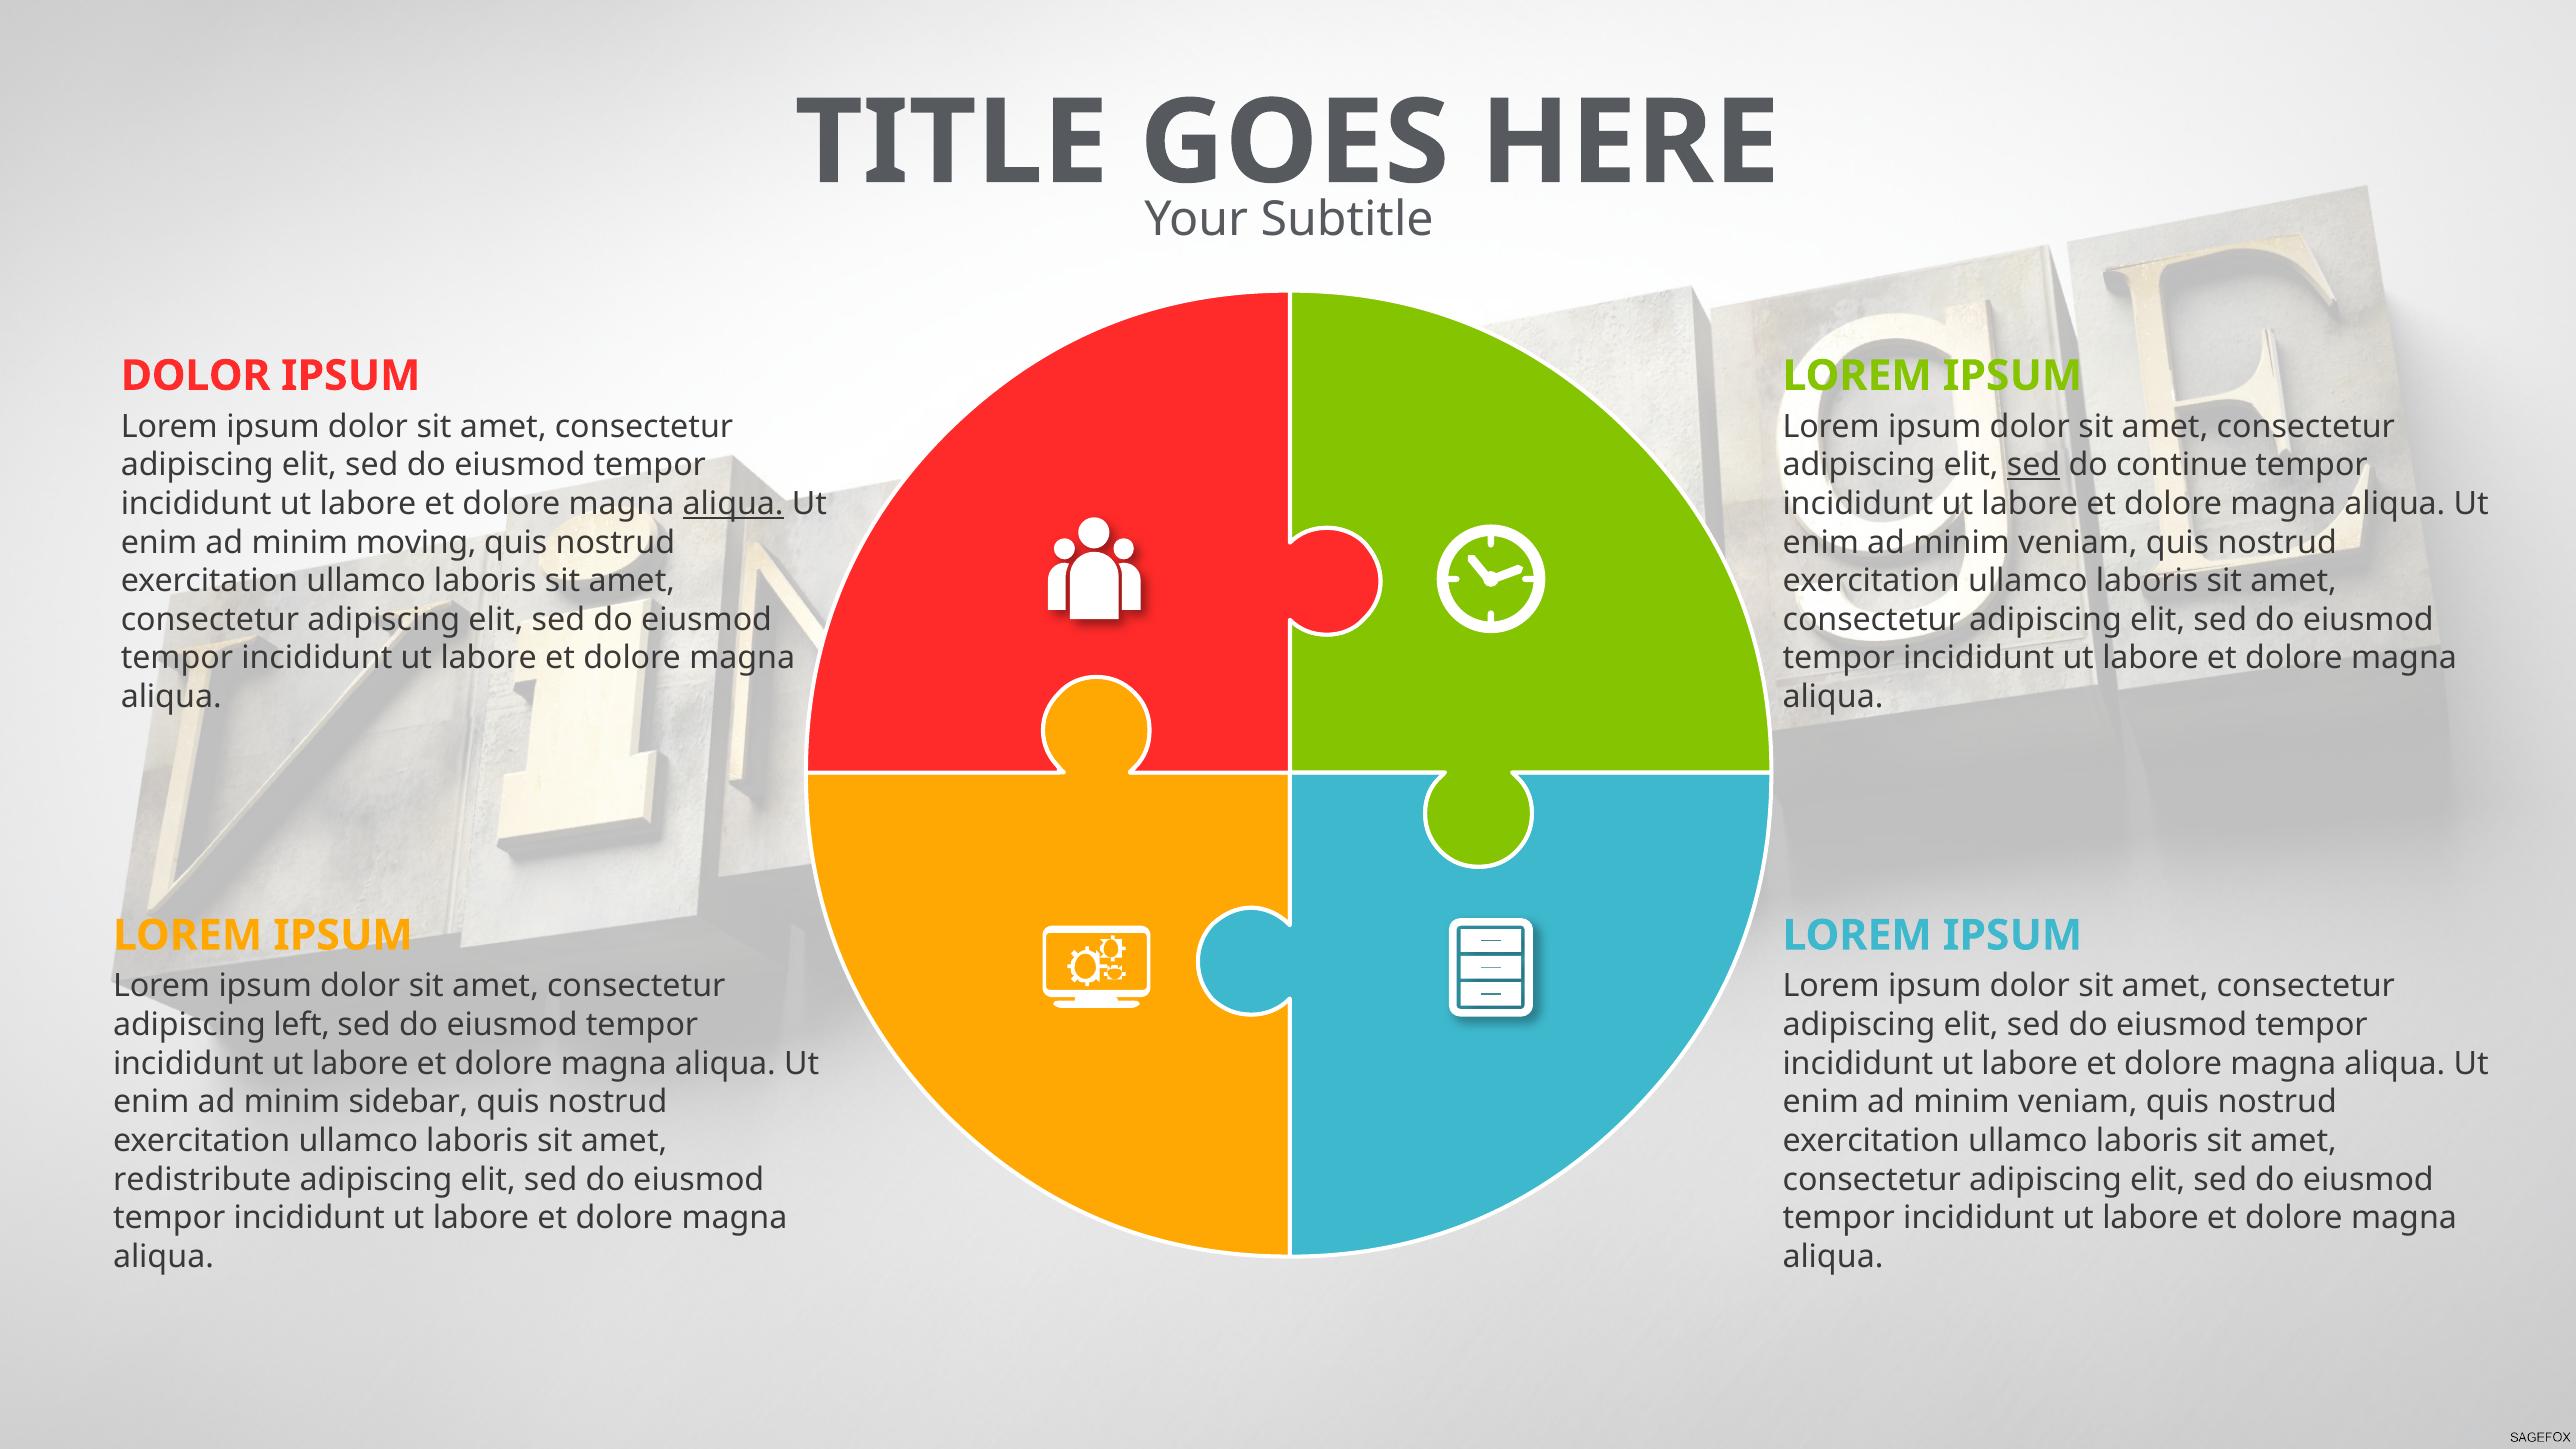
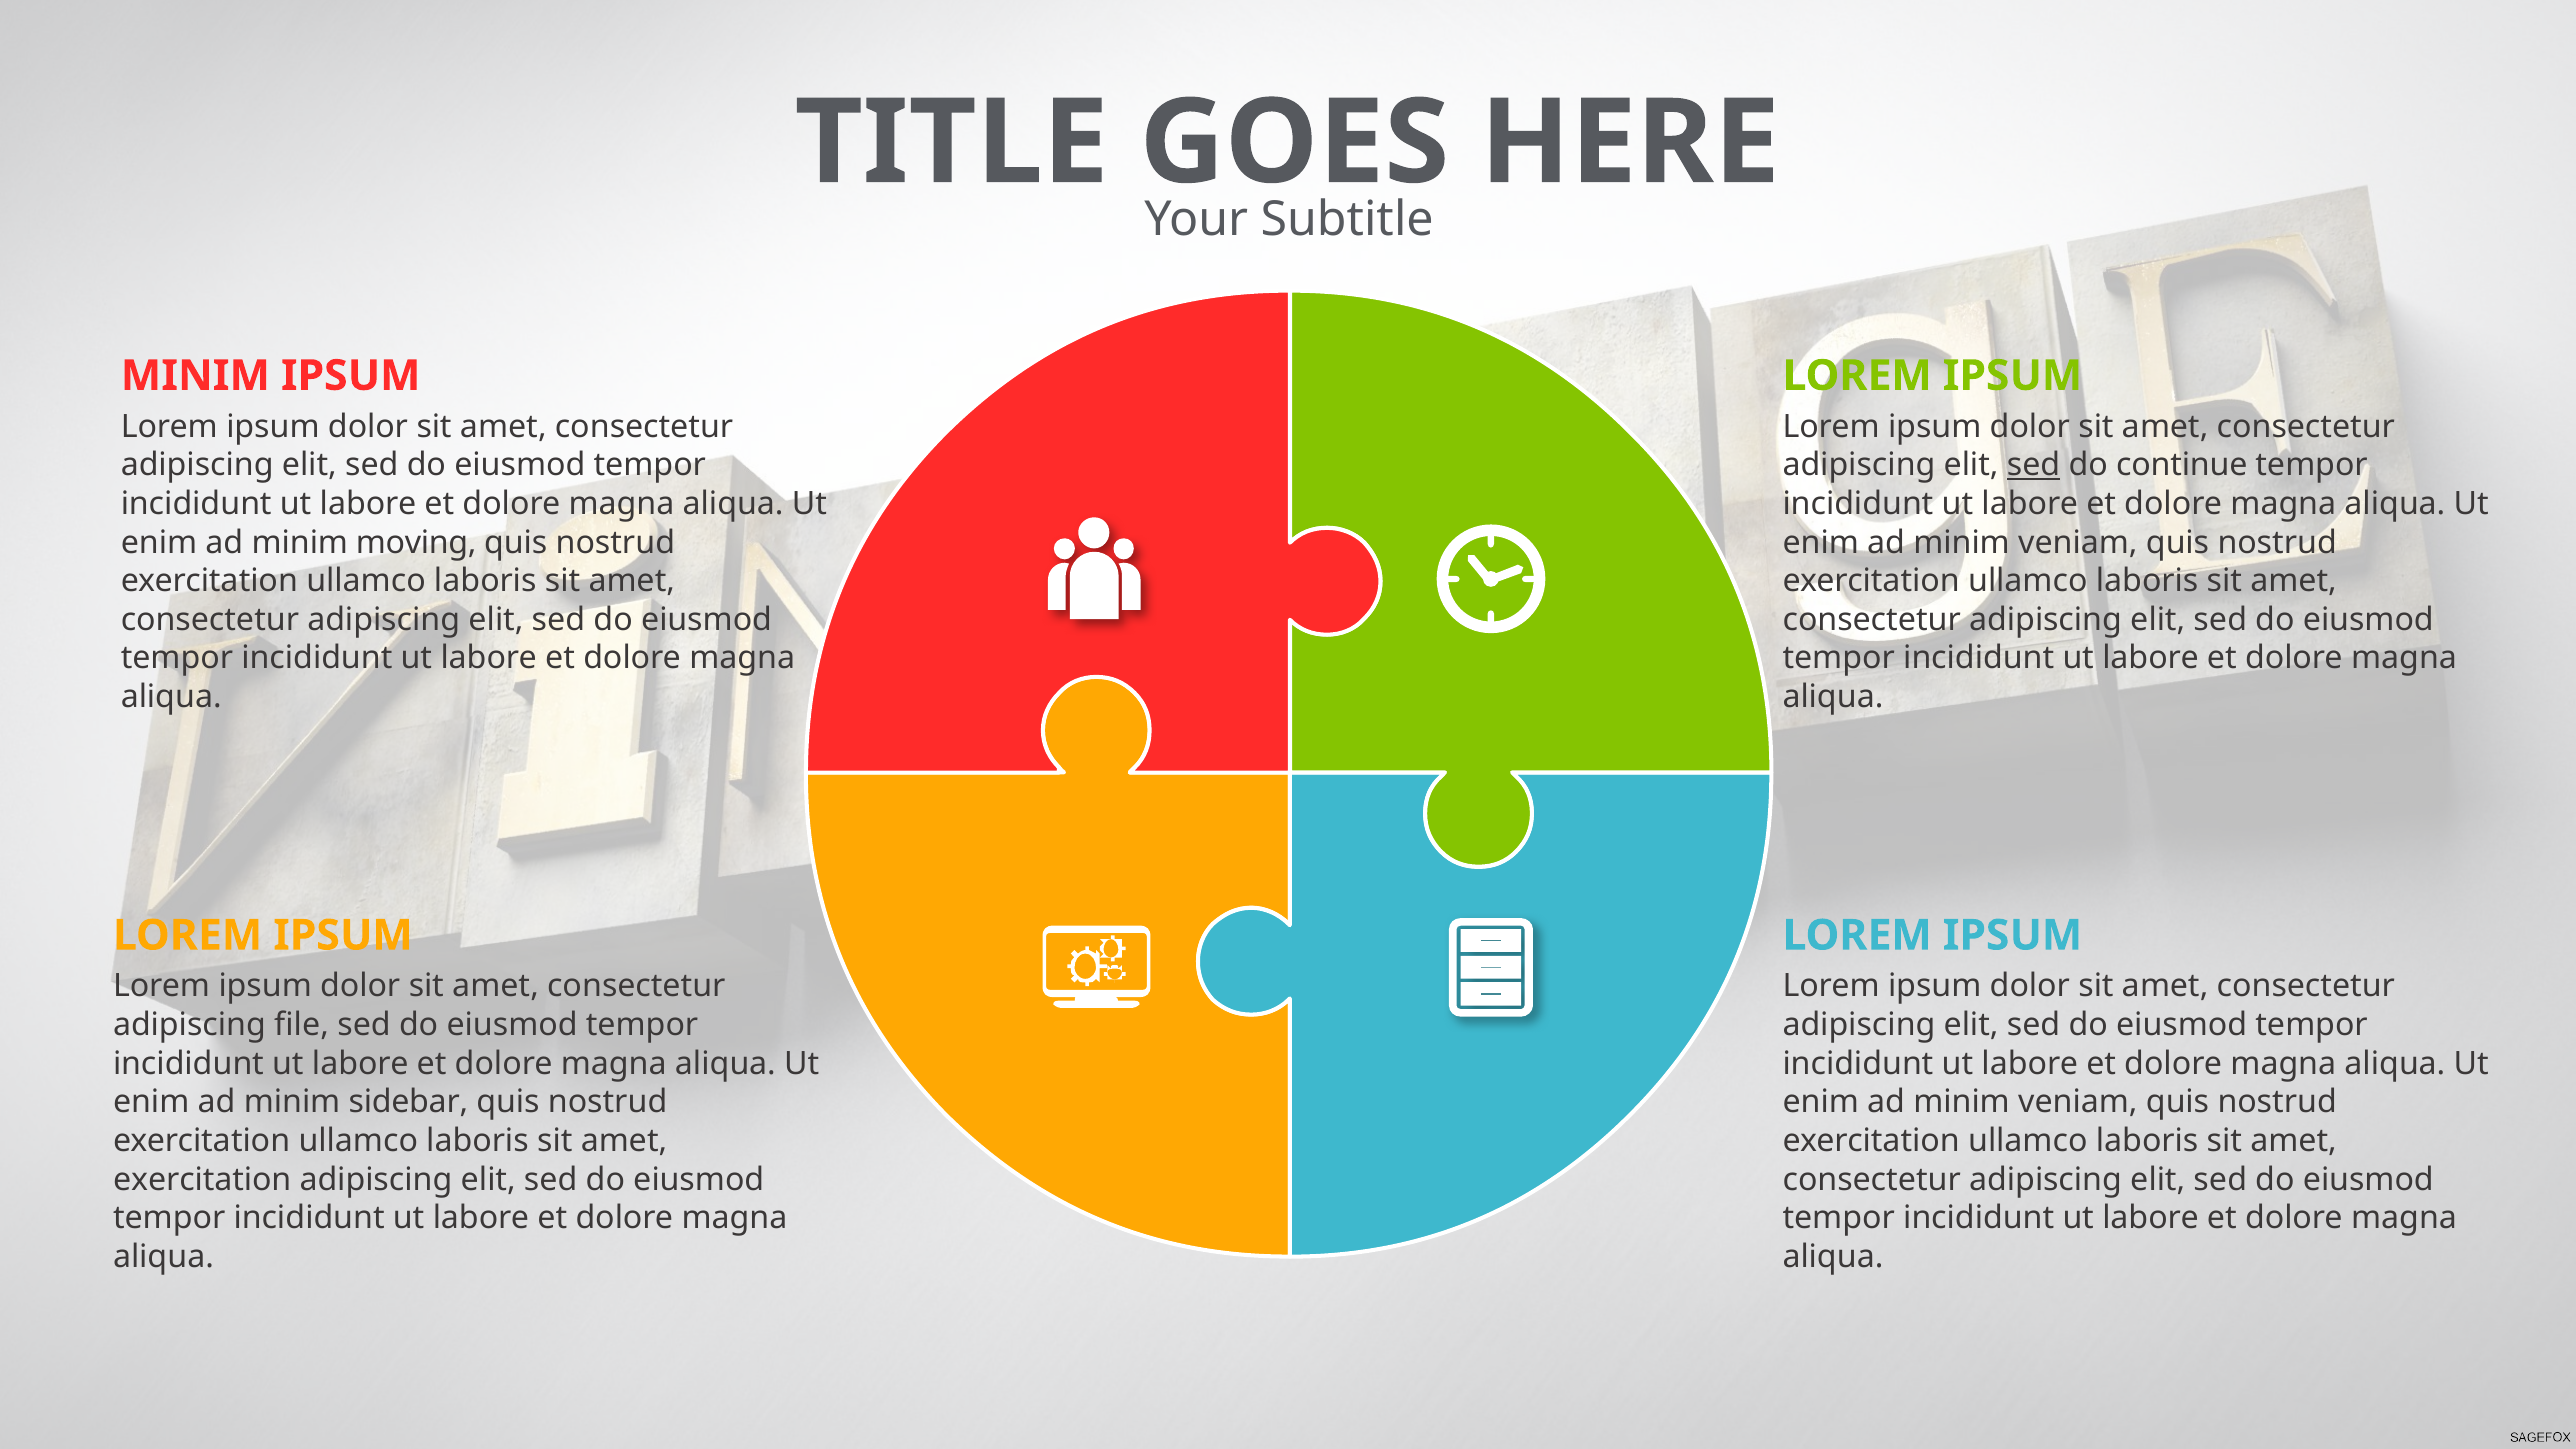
DOLOR: DOLOR -> MINIM (195, 376)
aliqua underline: present -> none (733, 504)
left: left -> file (302, 1025)
redistribute: redistribute -> exercitation (202, 1179)
